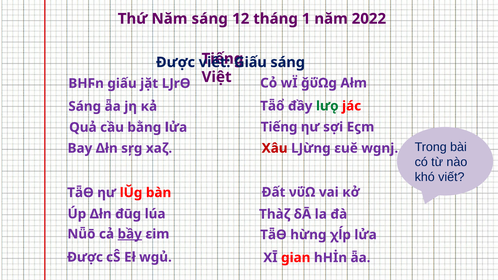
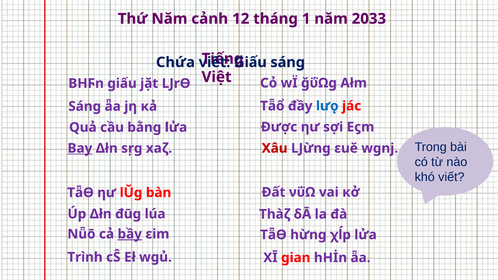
Năm sáng: sáng -> cảnh (210, 19)
2022: 2022 -> 2033 (369, 19)
Được: Được -> Chứa (175, 62)
lưǫ colour: green -> blue (327, 106)
Tiếng: Tiếng -> Được (279, 127)
Bay underline: none -> present (80, 148)
Được: Được -> Trình (85, 257)
